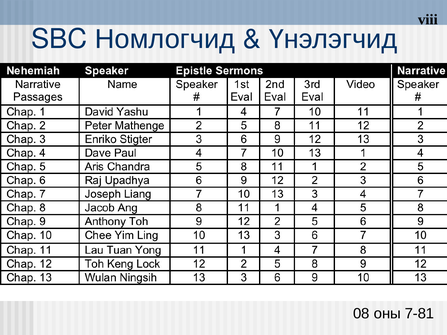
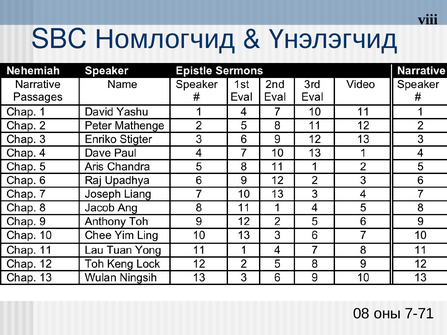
7-81: 7-81 -> 7-71 (420, 314)
